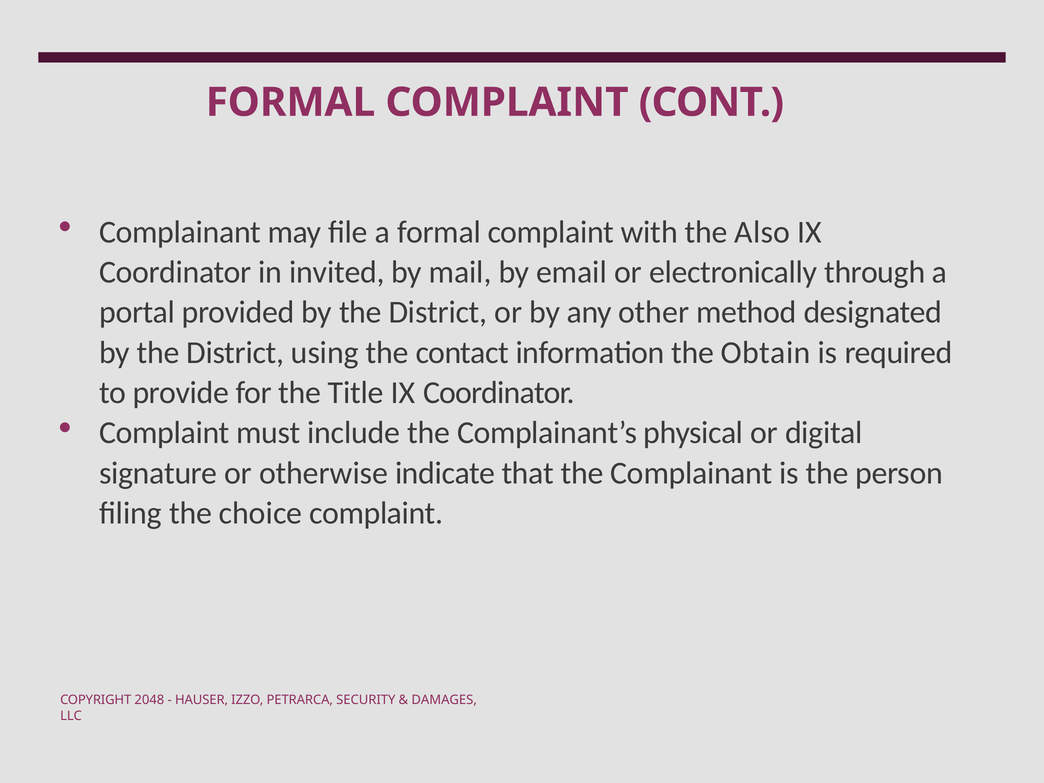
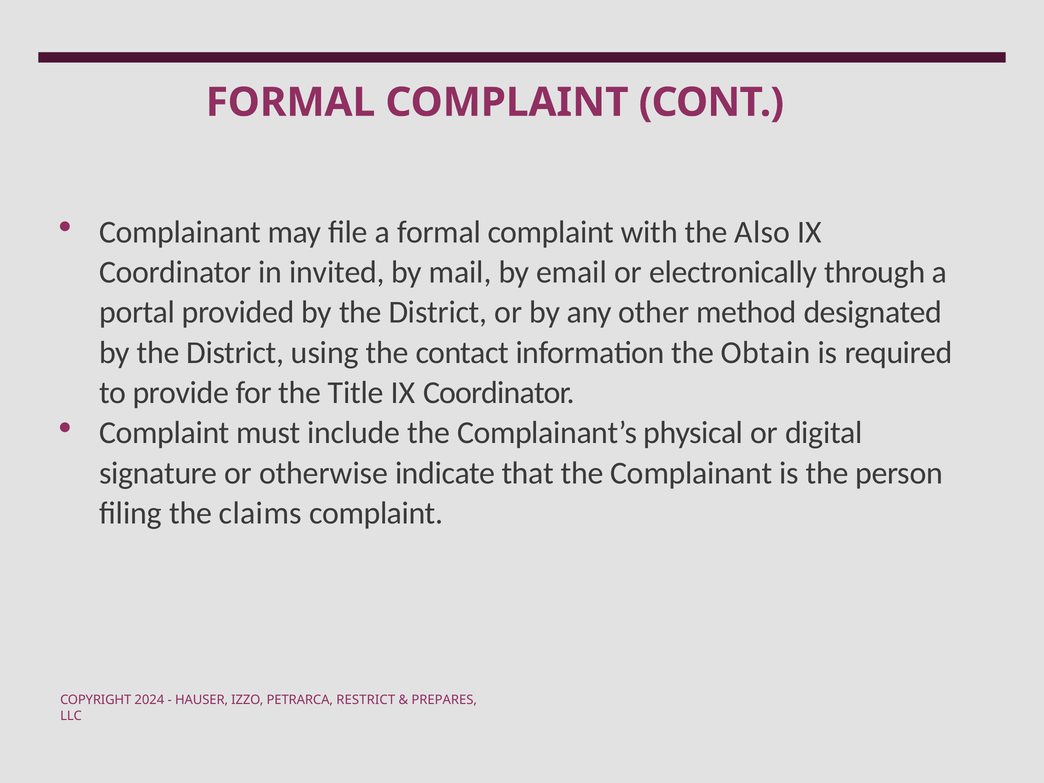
choice: choice -> claims (260, 513)
2048: 2048 -> 2024 (149, 700)
SECURITY: SECURITY -> RESTRICT (366, 700)
DAMAGES: DAMAGES -> PREPARES (444, 700)
